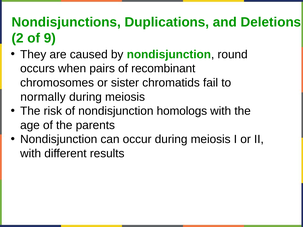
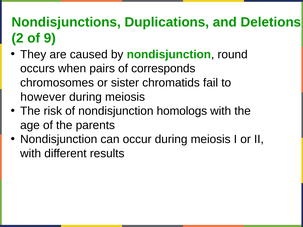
recombinant: recombinant -> corresponds (163, 69)
normally: normally -> however (43, 97)
